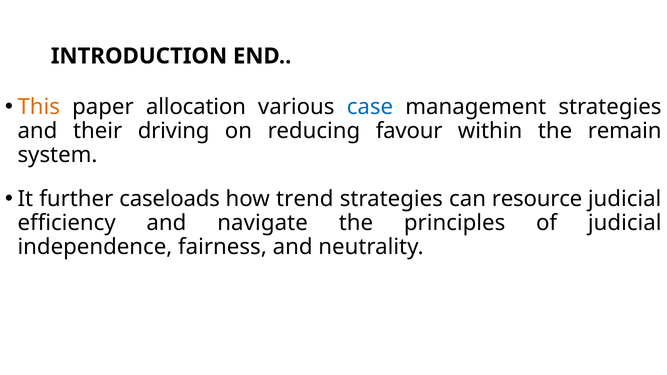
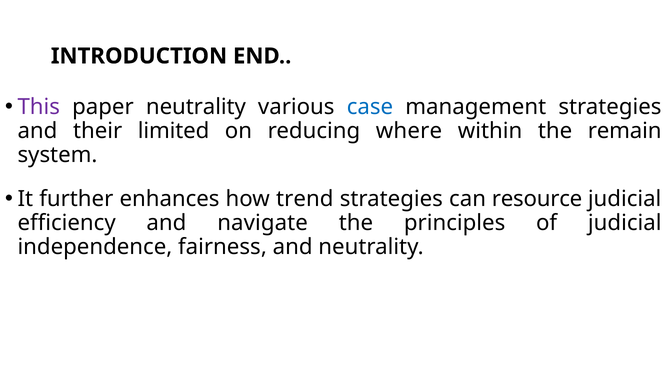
This colour: orange -> purple (39, 107)
paper allocation: allocation -> neutrality (196, 107)
driving: driving -> limited (174, 131)
favour: favour -> where (409, 131)
caseloads: caseloads -> enhances (170, 199)
